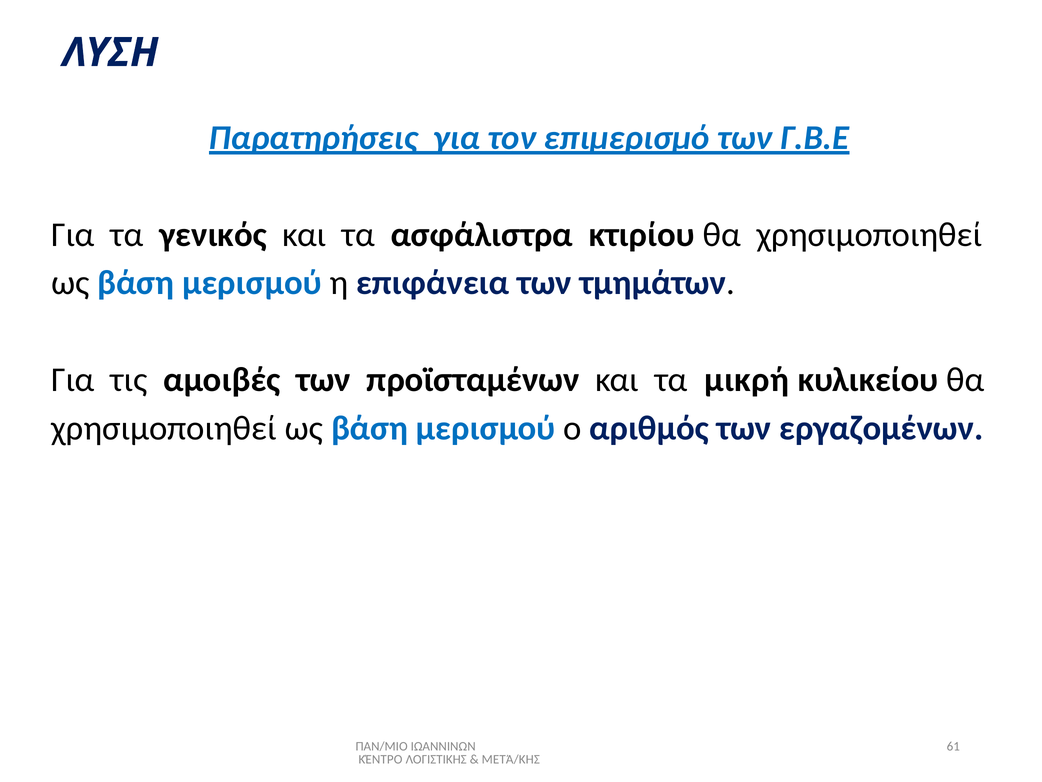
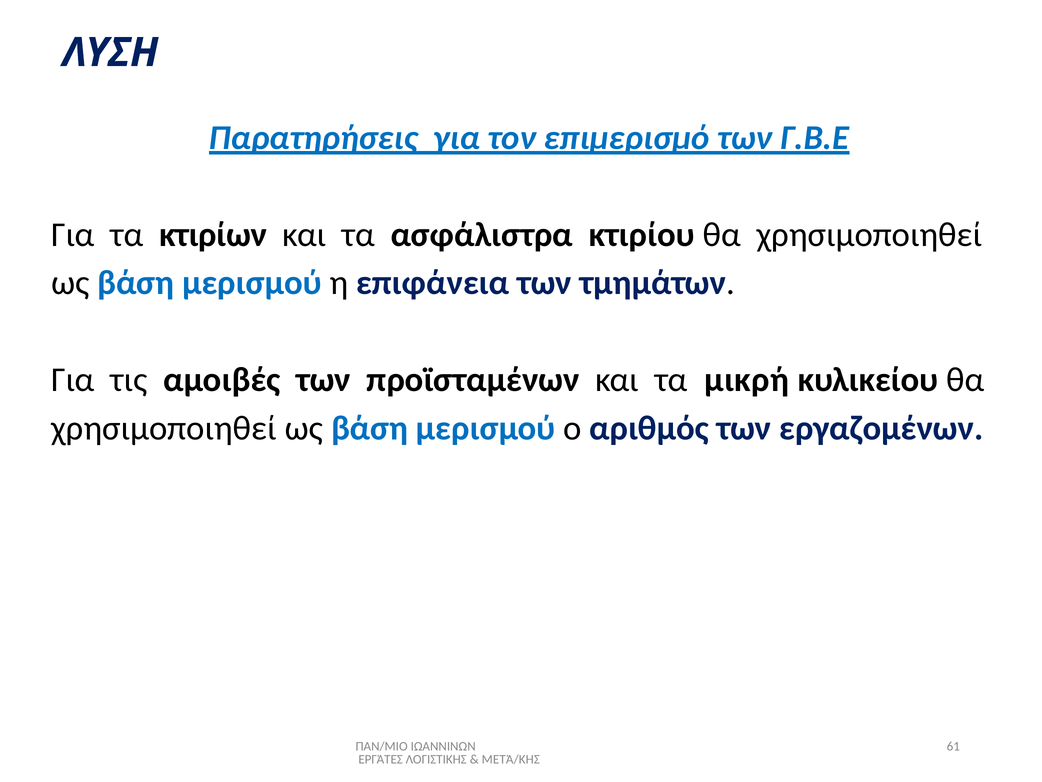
γενικός: γενικός -> κτιρίων (213, 234)
ΚΈΝΤΡΟ: ΚΈΝΤΡΟ -> ΕΡΓΆΤΕΣ (381, 759)
